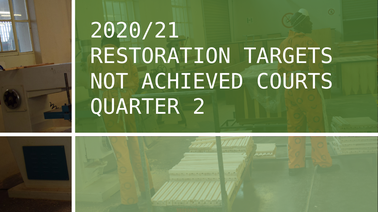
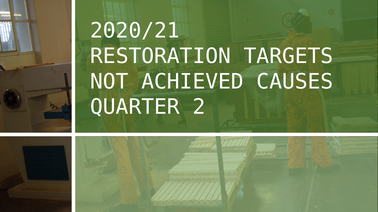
COURTS: COURTS -> CAUSES (295, 82)
